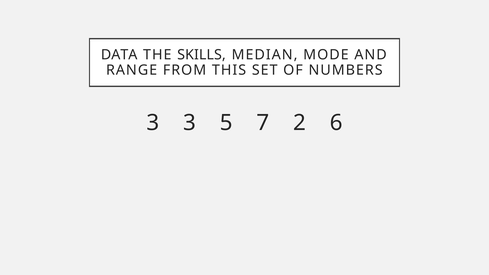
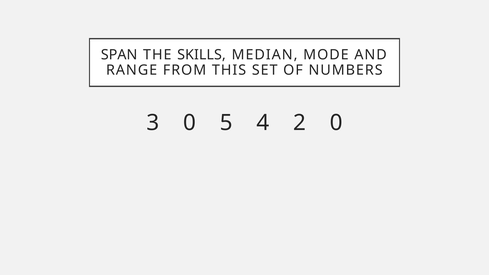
DATA: DATA -> SPAN (119, 55)
3 3: 3 -> 0 (190, 123)
7: 7 -> 4 (263, 123)
2 6: 6 -> 0 (336, 123)
